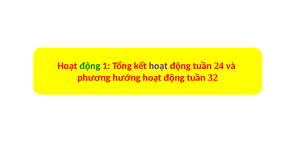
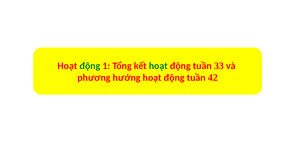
hoạt colour: purple -> green (158, 66)
24: 24 -> 33 (219, 66)
32: 32 -> 42 (213, 78)
